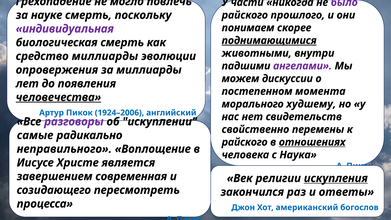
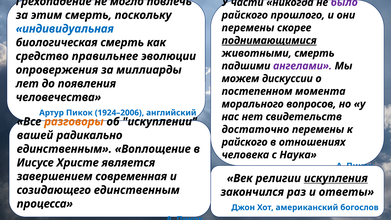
науке: науке -> этим (47, 15)
понимаем: понимаем -> перемены (248, 28)
индивидуальная colour: purple -> blue (65, 29)
животными внутри: внутри -> смерть (314, 53)
средство миллиарды: миллиарды -> правильнее (105, 56)
человечества underline: present -> none (58, 97)
худшему: худшему -> вопросов (311, 104)
разговоры colour: purple -> orange (74, 122)
свойственно: свойственно -> достаточно (255, 129)
самые: самые -> вашей (35, 135)
отношениях underline: present -> none (312, 142)
неправильного: неправильного -> единственным (64, 149)
созидающего пересмотреть: пересмотреть -> единственным (137, 190)
